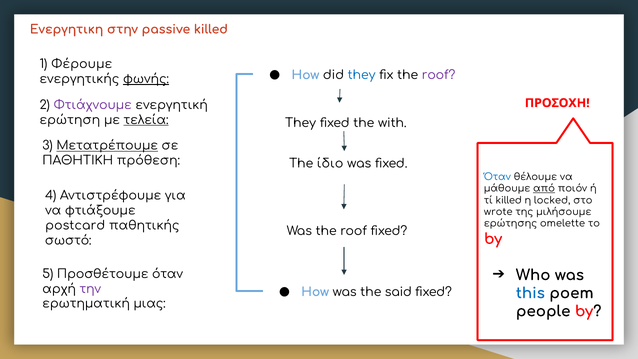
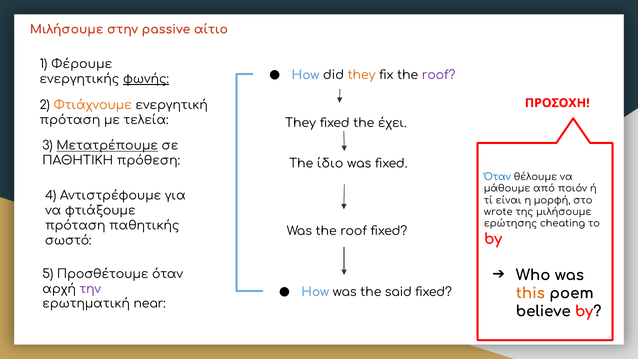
Ενεργητικη: Ενεργητικη -> Μιλήσουμε (67, 29)
passive killed: killed -> αίτιο (211, 29)
they colour: blue -> orange (362, 75)
Φτιάχνουμε colour: purple -> orange (93, 105)
ερώτηση: ερώτηση -> πρόταση (70, 120)
τελεία underline: present -> none (146, 120)
with: with -> έχει (392, 123)
από underline: present -> none (544, 189)
τί killed: killed -> είναι (509, 200)
locked: locked -> μορφή (552, 200)
omelette: omelette -> cheating (563, 224)
postcard: postcard -> πρόταση (75, 226)
this colour: blue -> orange (530, 293)
μιας: μιας -> near (150, 304)
people: people -> believe (543, 311)
